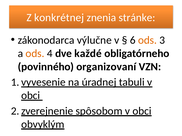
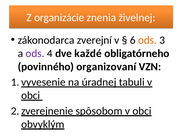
konkrétnej: konkrétnej -> organizácie (59, 18)
stránke: stránke -> živelnej (137, 18)
výlučne: výlučne -> zverejní (94, 40)
ods colour: orange -> purple (35, 54)
